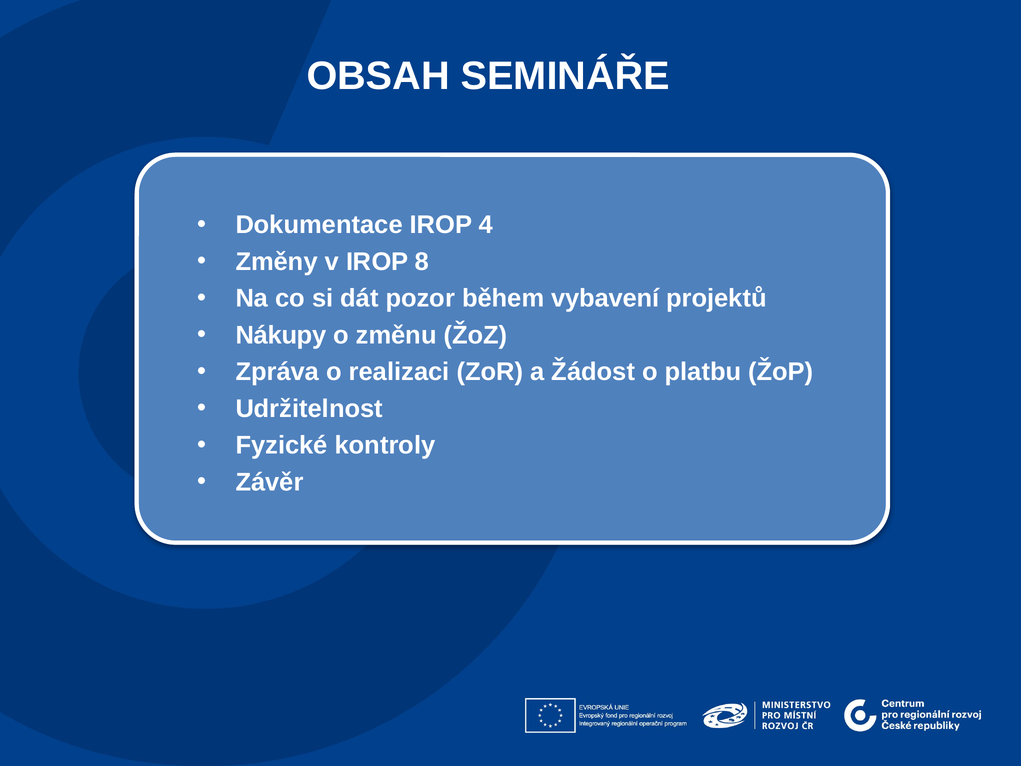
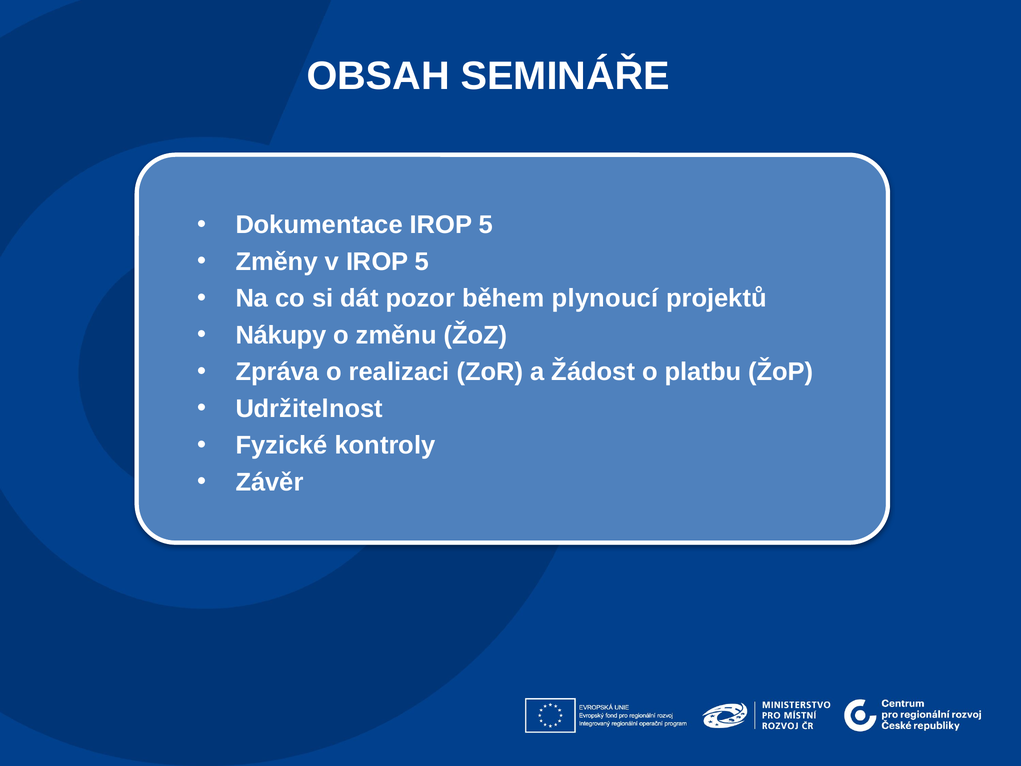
Dokumentace IROP 4: 4 -> 5 (486, 225)
v IROP 8: 8 -> 5 (422, 262)
vybavení: vybavení -> plynoucí (605, 298)
